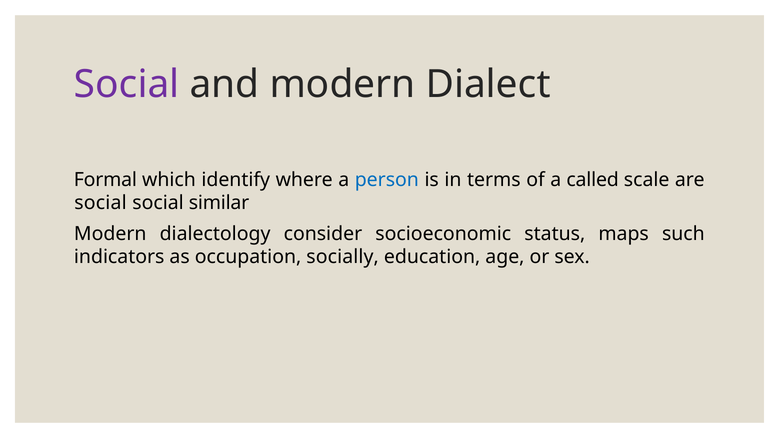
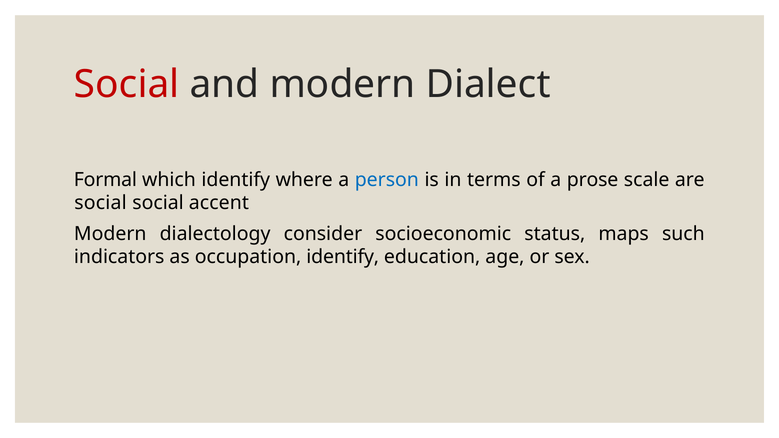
Social colour: purple -> red (127, 85)
called: called -> prose (593, 180)
similar: similar -> accent (219, 203)
occupation socially: socially -> identify (343, 257)
